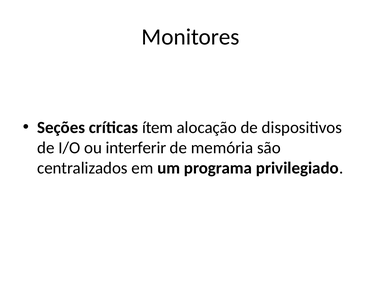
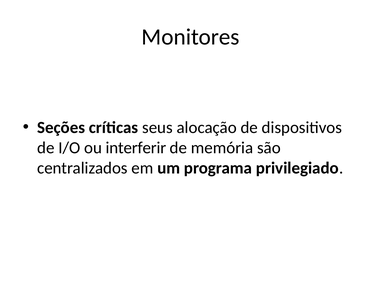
ítem: ítem -> seus (157, 127)
